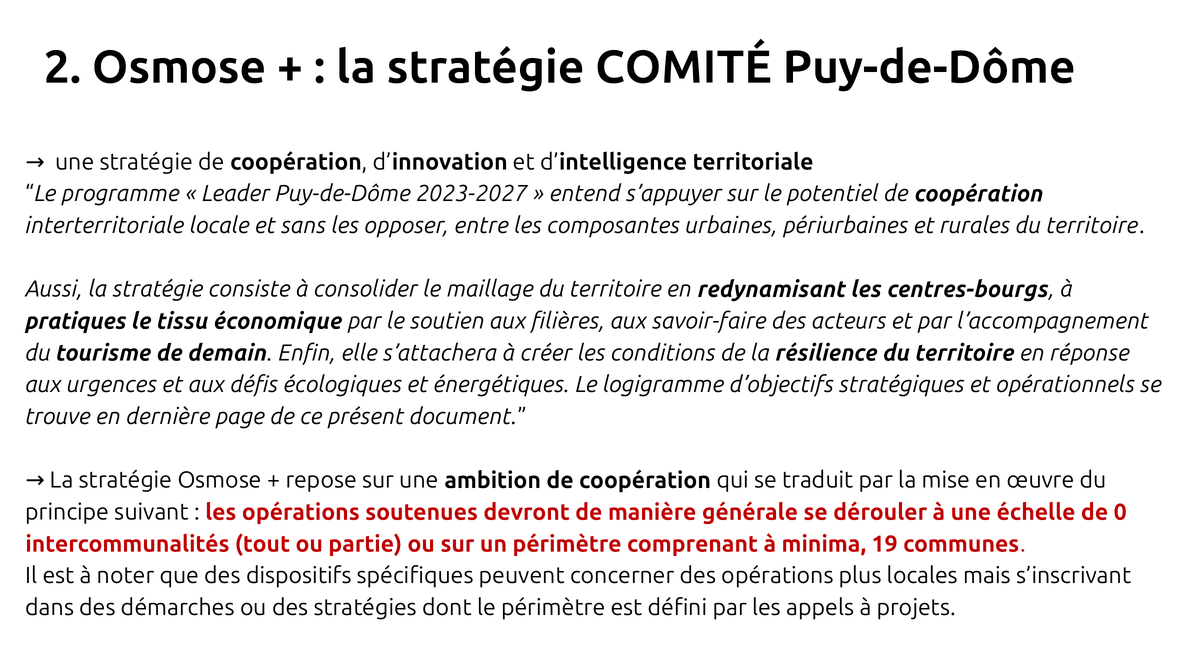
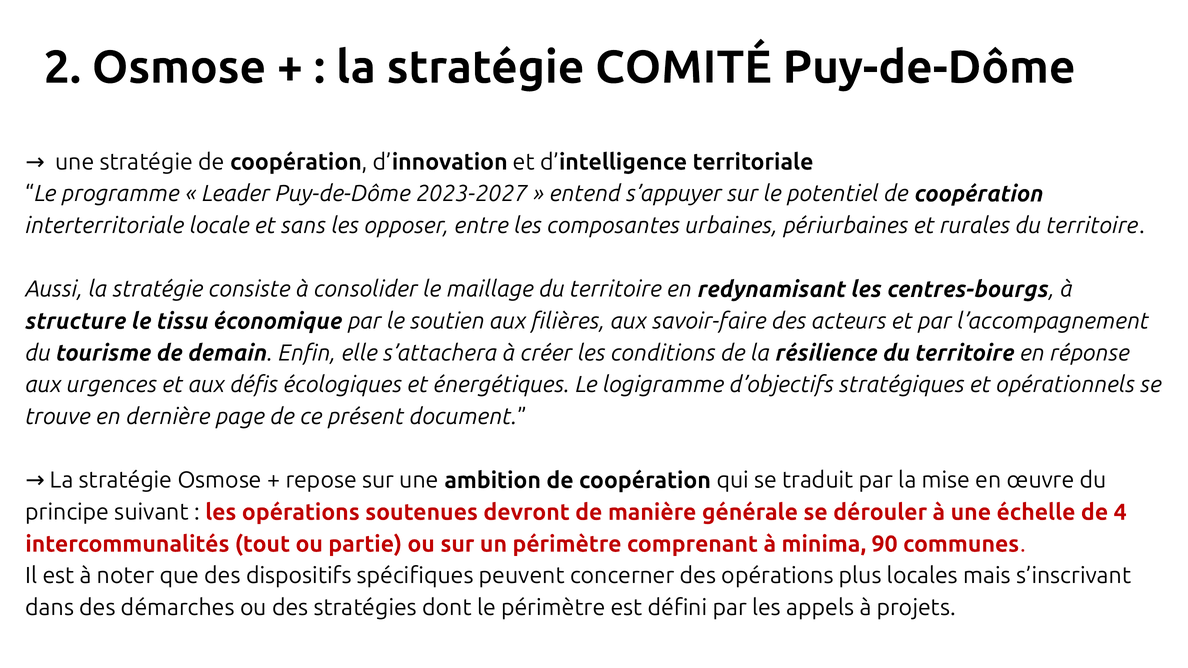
pratiques: pratiques -> structure (76, 321)
0: 0 -> 4 (1120, 512)
19: 19 -> 90 (885, 544)
